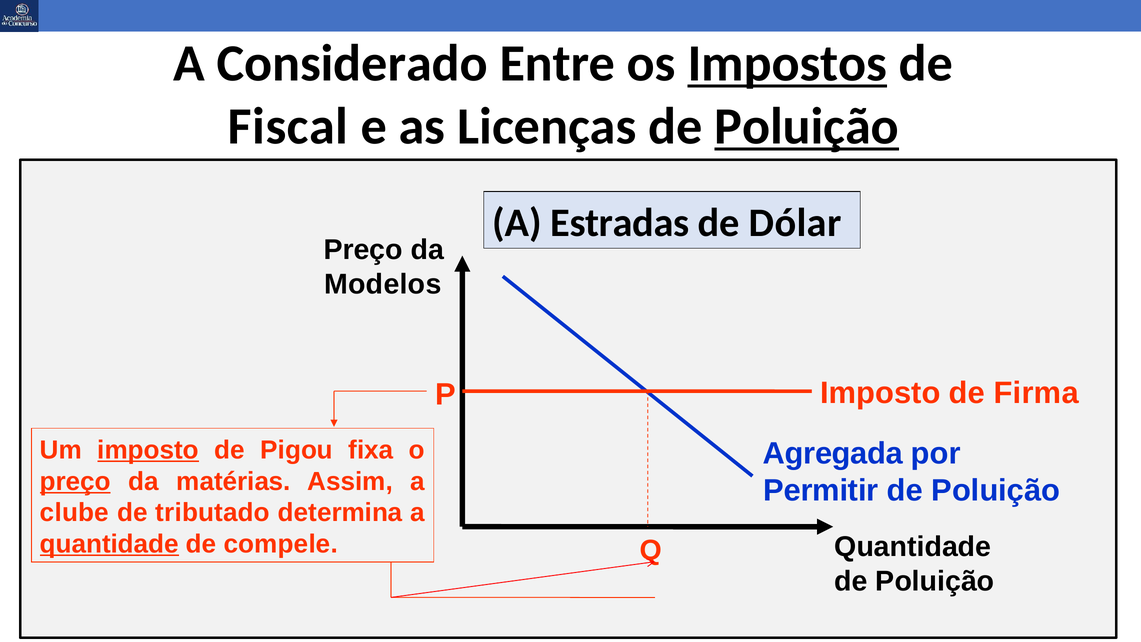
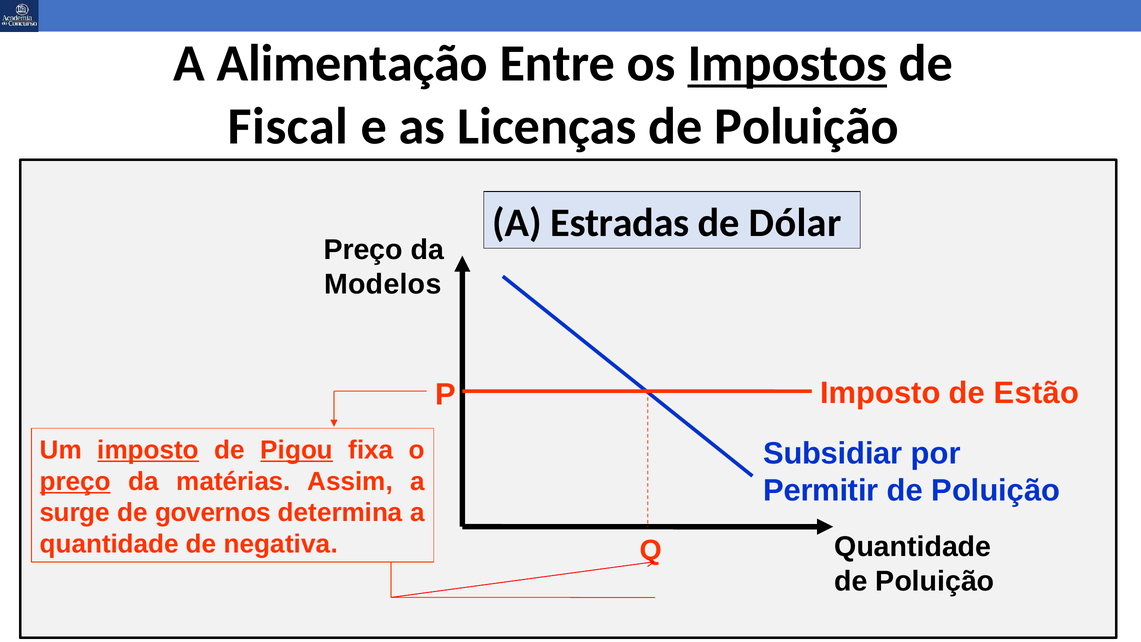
Considerado: Considerado -> Alimentação (352, 64)
Poluição underline: present -> none (807, 126)
Firma: Firma -> Estão (1036, 393)
Pigou underline: none -> present (297, 450)
Agregada: Agregada -> Subsidiar (833, 454)
clube: clube -> surge (75, 513)
tributado: tributado -> governos (213, 513)
quantidade underline: present -> none (109, 544)
compele: compele -> negativa (281, 544)
